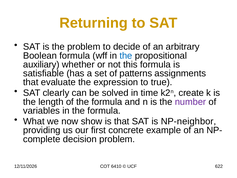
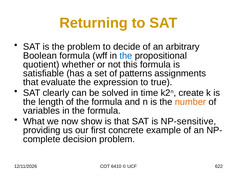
auxiliary: auxiliary -> quotient (41, 64)
number colour: purple -> orange (190, 102)
NP-neighbor: NP-neighbor -> NP-sensitive (189, 121)
